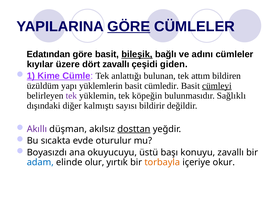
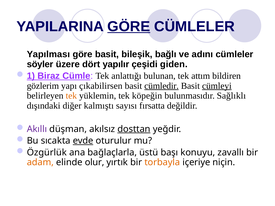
Edatından: Edatından -> Yapılması (48, 54)
bileşik underline: present -> none (137, 54)
kıyılar: kıyılar -> söyler (40, 64)
dört zavallı: zavallı -> yapılır (116, 64)
Kime: Kime -> Biraz (49, 76)
üzüldüm: üzüldüm -> gözlerim (43, 86)
yüklemlerin: yüklemlerin -> çıkabilirsen (101, 86)
cümledir underline: none -> present (162, 86)
tek colour: purple -> orange (71, 96)
bildirir: bildirir -> fırsatta (152, 106)
evde underline: none -> present (83, 141)
Boyasızdı: Boyasızdı -> Özgürlük (47, 153)
okuyucuyu: okuyucuyu -> bağlaçlarla (112, 153)
adam colour: blue -> orange (40, 163)
okur: okur -> niçin (224, 163)
